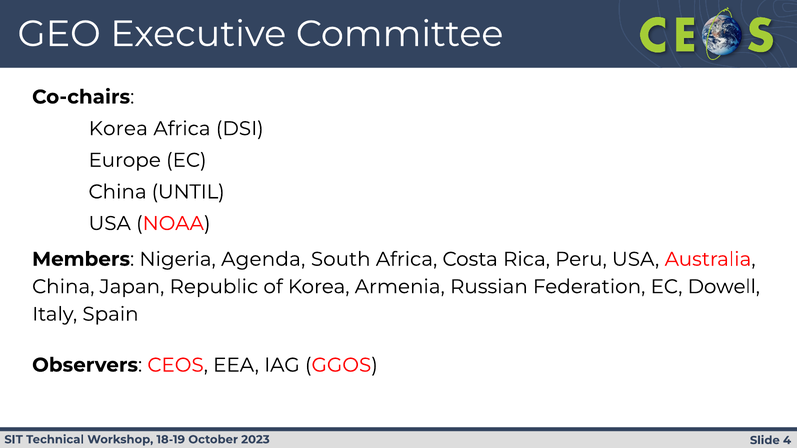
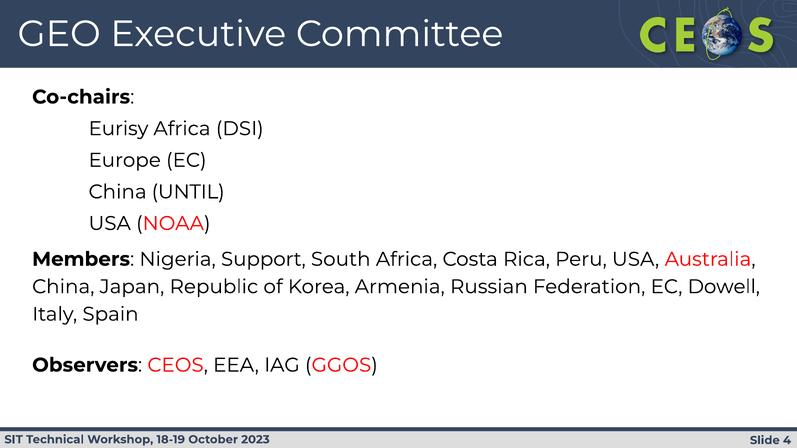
Korea: Korea -> Eurisy (118, 129)
Agenda: Agenda -> Support (263, 259)
